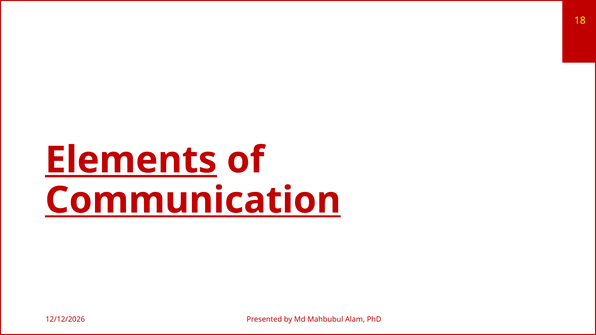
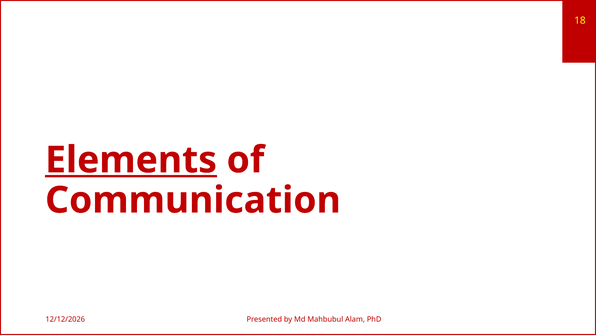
Communication underline: present -> none (193, 200)
